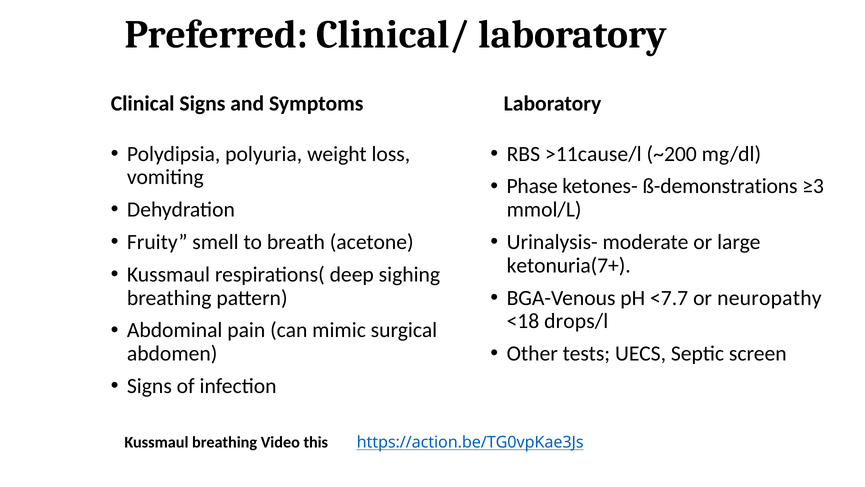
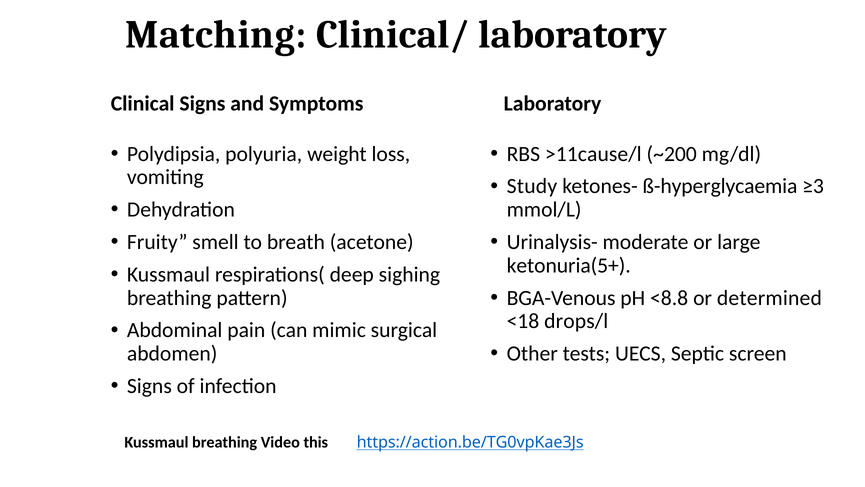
Preferred: Preferred -> Matching (216, 34)
Phase: Phase -> Study (532, 186)
ß-demonstrations: ß-demonstrations -> ß-hyperglycaemia (720, 186)
ketonuria(7+: ketonuria(7+ -> ketonuria(5+ (569, 265)
<7.7: <7.7 -> <8.8 (669, 298)
neuropathy: neuropathy -> determined (769, 298)
